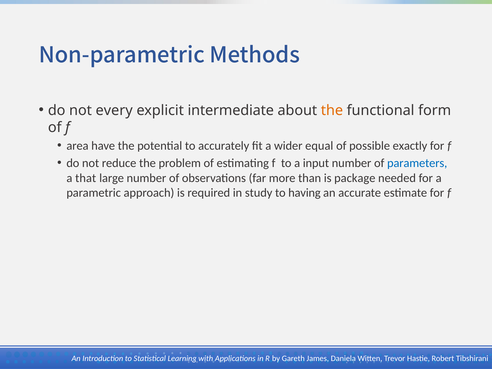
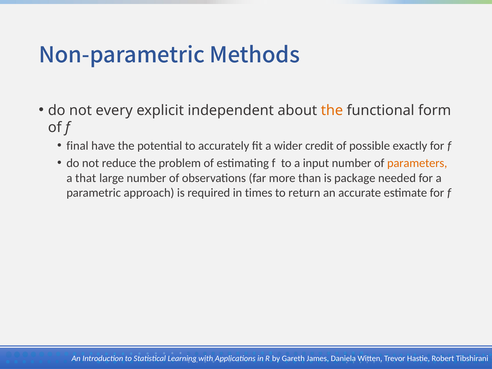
intermediate: intermediate -> independent (231, 110)
area: area -> final (77, 146)
equal: equal -> credit (319, 146)
parameters colour: blue -> orange (417, 163)
study: study -> times (259, 193)
having: having -> return (304, 193)
